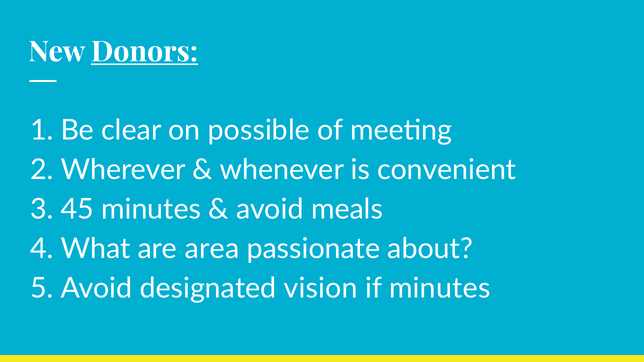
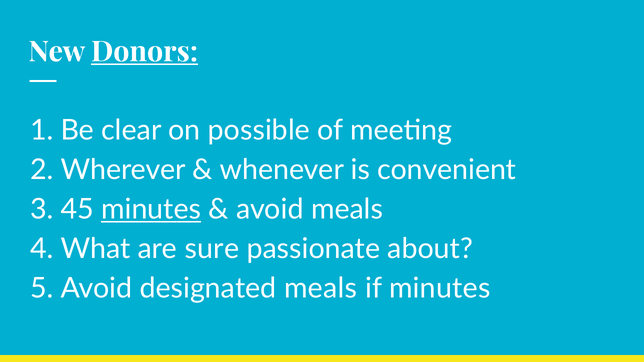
minutes underline: none -> present (151, 210)
area: area -> sure (212, 249)
designated vision: vision -> meals (321, 289)
